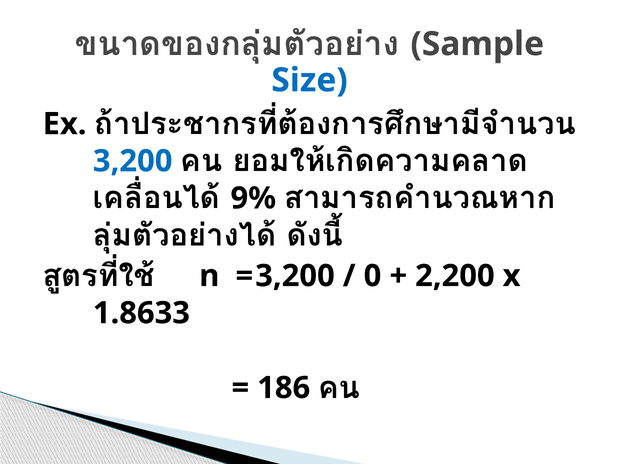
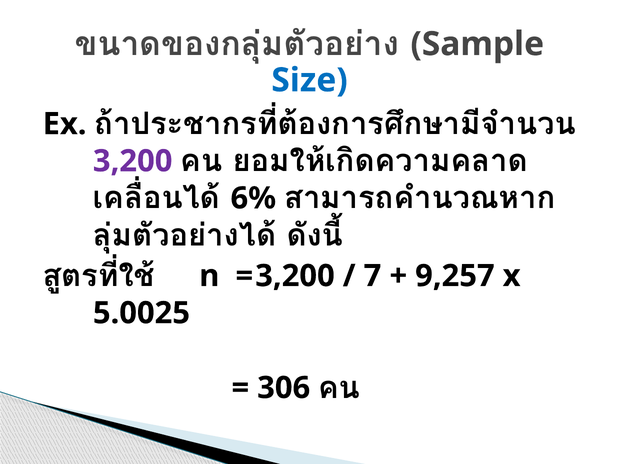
3,200 colour: blue -> purple (133, 161)
9%: 9% -> 6% (253, 198)
0: 0 -> 7 (373, 276)
2,200: 2,200 -> 9,257 (455, 276)
1.8633: 1.8633 -> 5.0025 (141, 313)
186: 186 -> 306 (284, 388)
